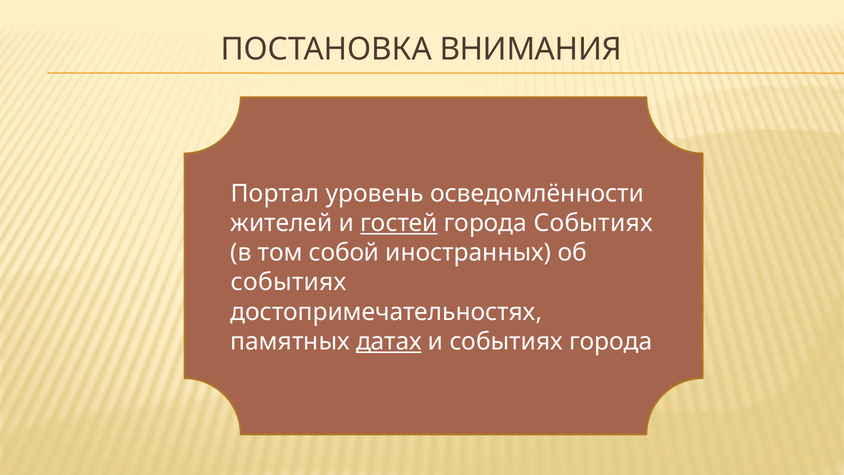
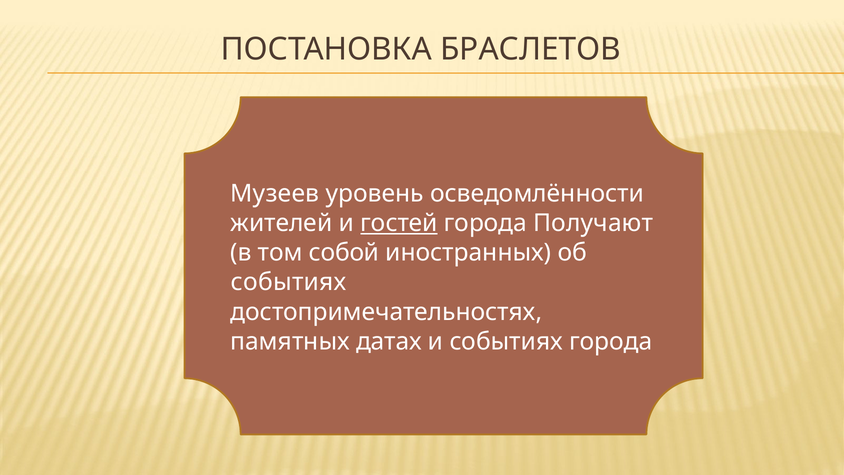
ВНИМАНИЯ: ВНИМАНИЯ -> БРАСЛЕТОВ (531, 49)
Портал: Портал -> Музеев (275, 193)
города Событиях: Событиях -> Получают (593, 223)
датах underline: present -> none (389, 341)
